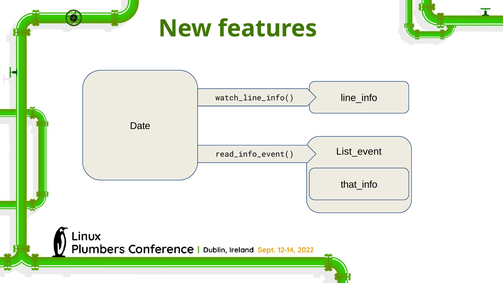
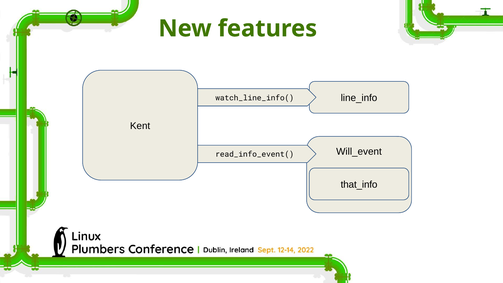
Date: Date -> Kent (140, 126)
List_event: List_event -> Will_event (359, 152)
